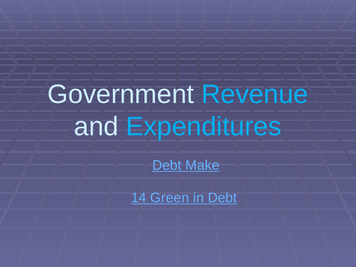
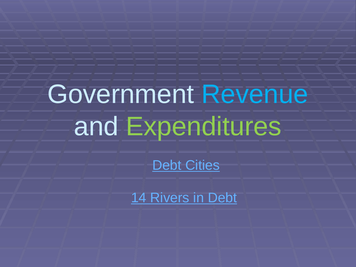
Expenditures colour: light blue -> light green (204, 126)
Make: Make -> Cities (203, 165)
Green: Green -> Rivers (170, 198)
